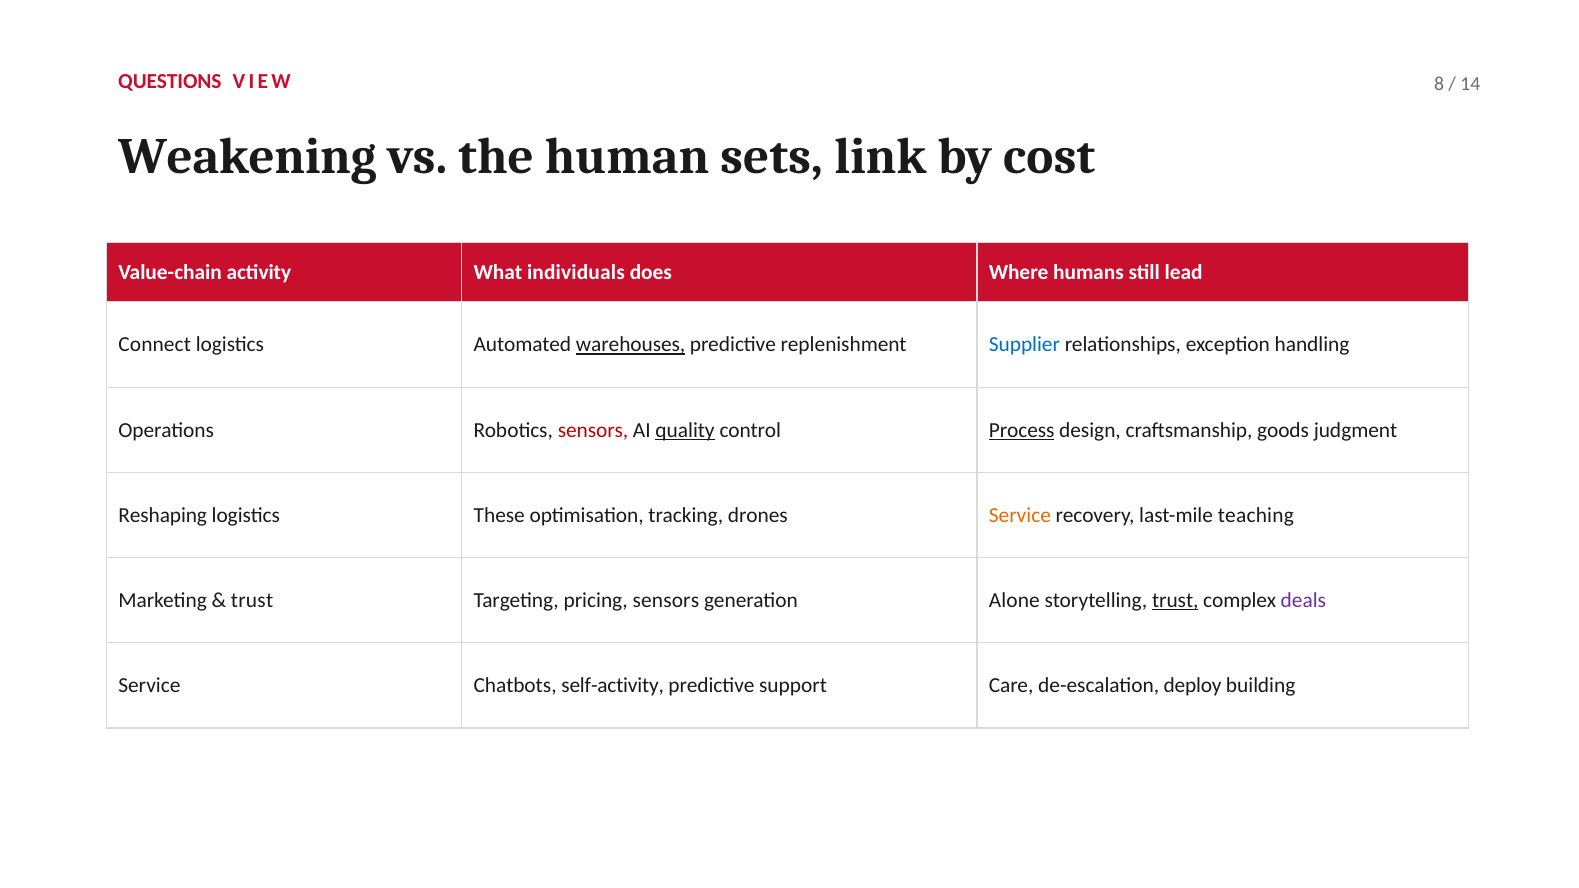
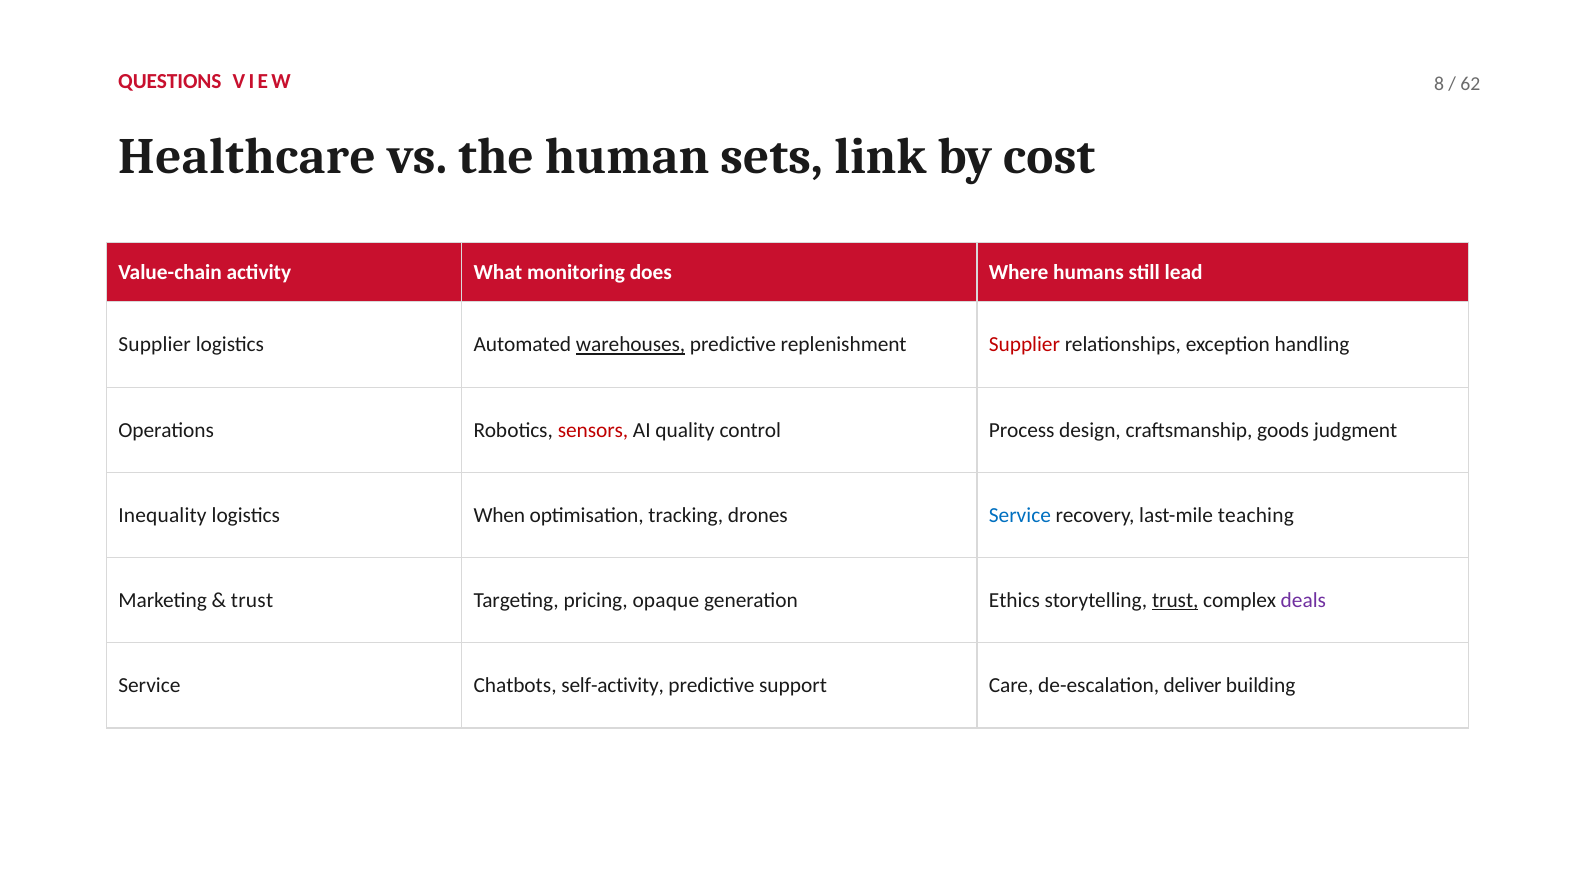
14: 14 -> 62 (1470, 84)
Weakening: Weakening -> Healthcare (247, 157)
individuals: individuals -> monitoring (576, 273)
Connect: Connect -> Supplier (155, 345)
Supplier colour: blue -> red (1024, 345)
quality underline: present -> none (685, 430)
Process underline: present -> none (1022, 430)
Reshaping: Reshaping -> Inequality (163, 515)
These: These -> When (499, 515)
Service colour: orange -> blue (1020, 515)
pricing sensors: sensors -> opaque (666, 600)
Alone: Alone -> Ethics (1014, 600)
deploy: deploy -> deliver (1193, 686)
